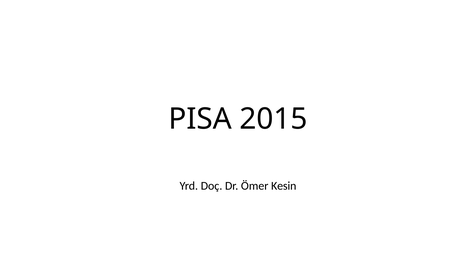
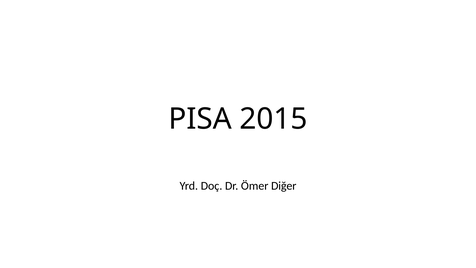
Kesin: Kesin -> Diğer (284, 186)
